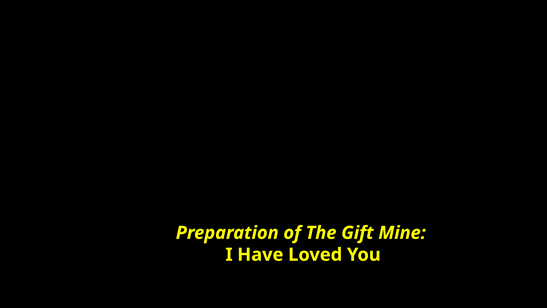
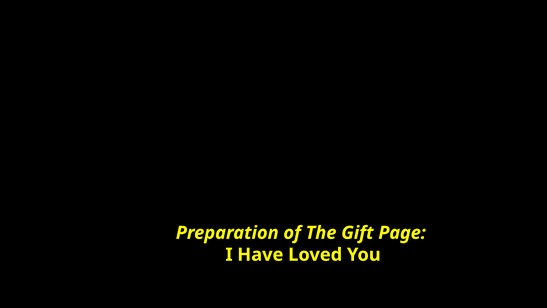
Mine: Mine -> Page (402, 233)
